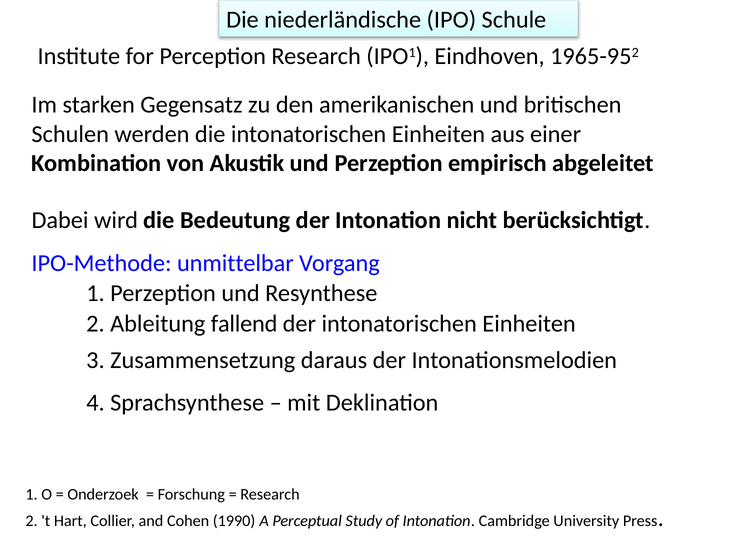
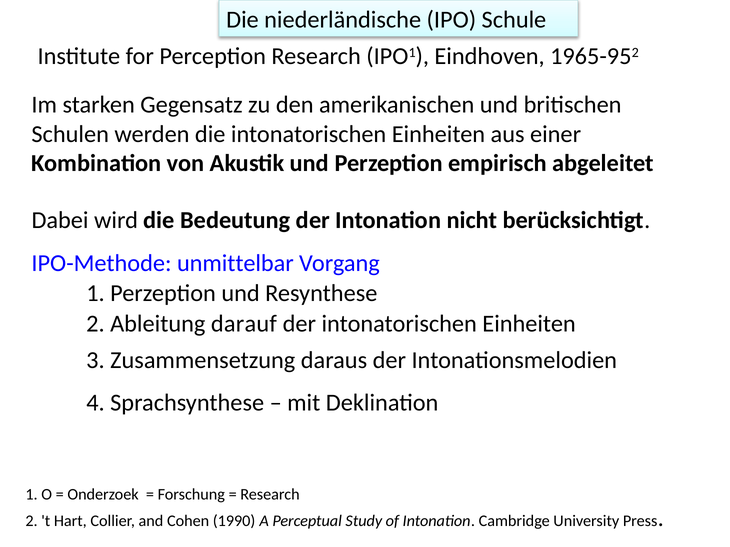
fallend: fallend -> darauf (244, 324)
